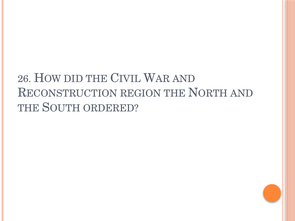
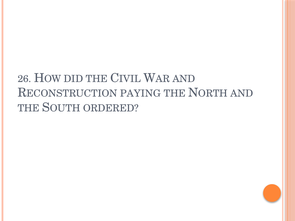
REGION: REGION -> PAYING (140, 94)
